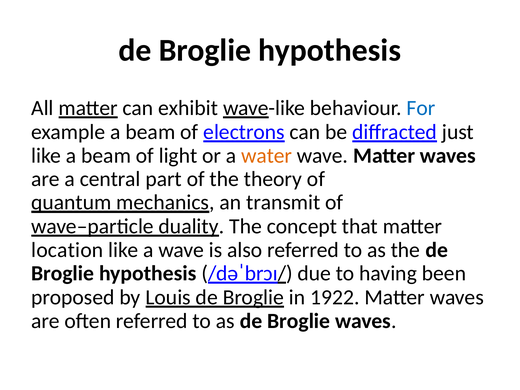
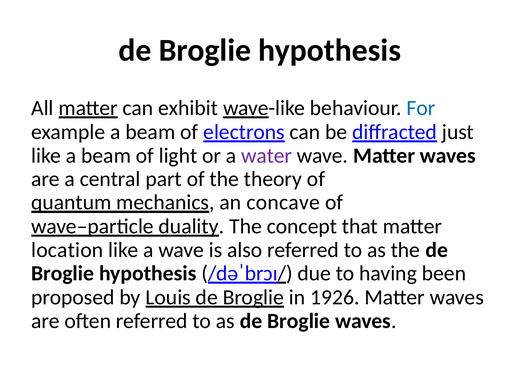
water colour: orange -> purple (267, 156)
transmit: transmit -> concave (283, 202)
1922: 1922 -> 1926 (335, 297)
